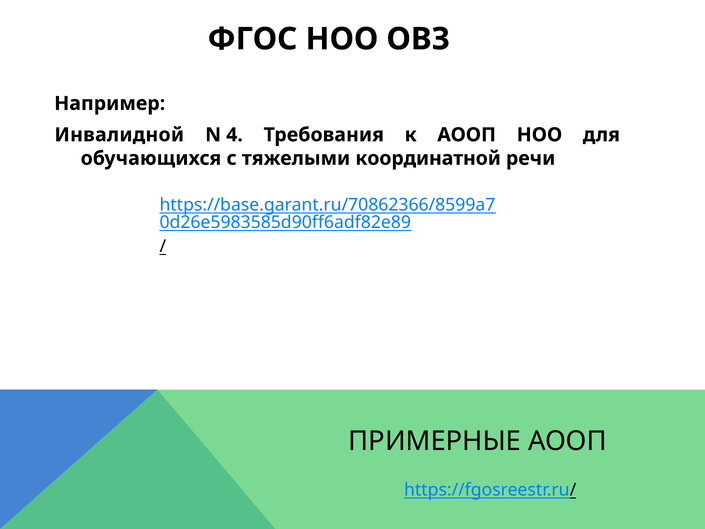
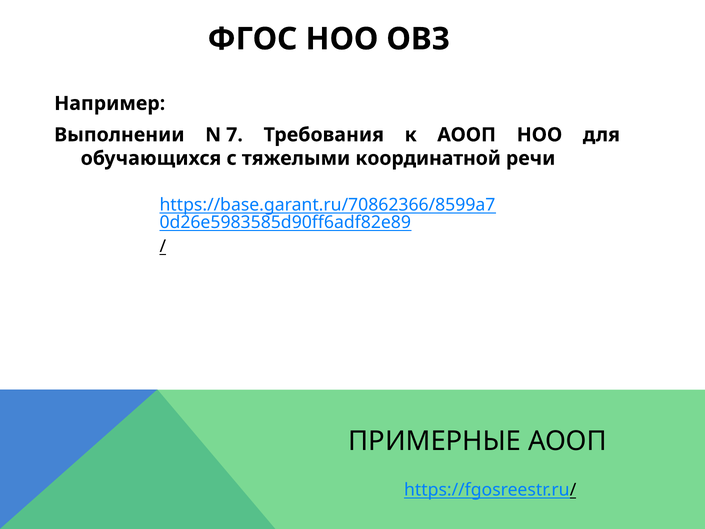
Инвалидной: Инвалидной -> Выполнении (119, 135)
4: 4 -> 7 (235, 135)
